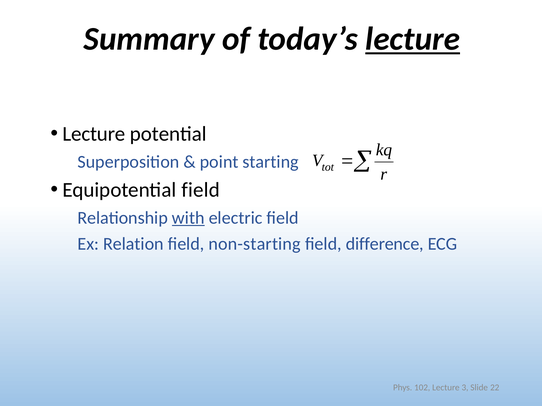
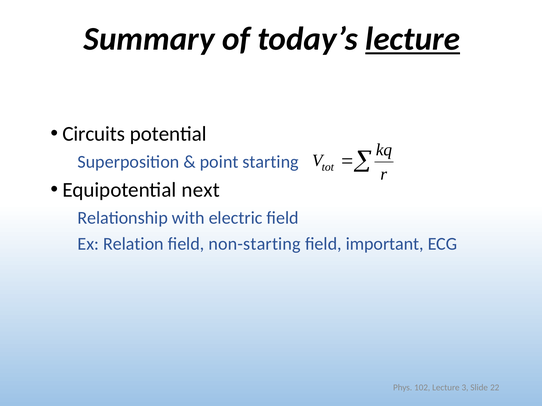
Lecture: Lecture -> Circuits (94, 134)
Equipotential field: field -> next (201, 190)
with underline: present -> none (188, 218)
difference: difference -> important (385, 244)
